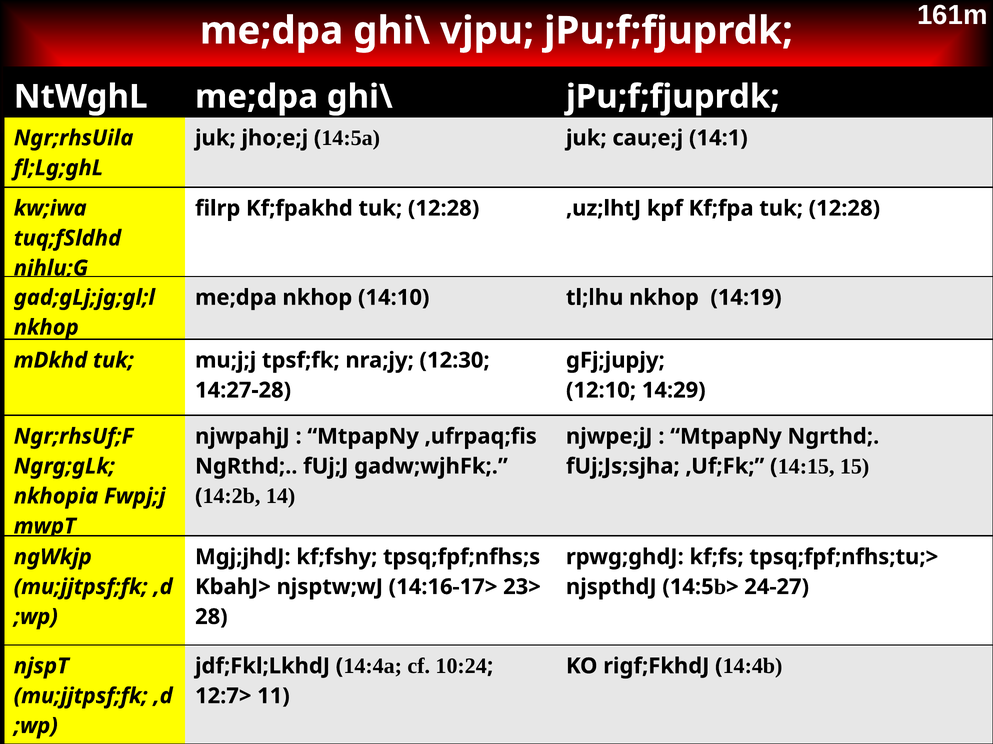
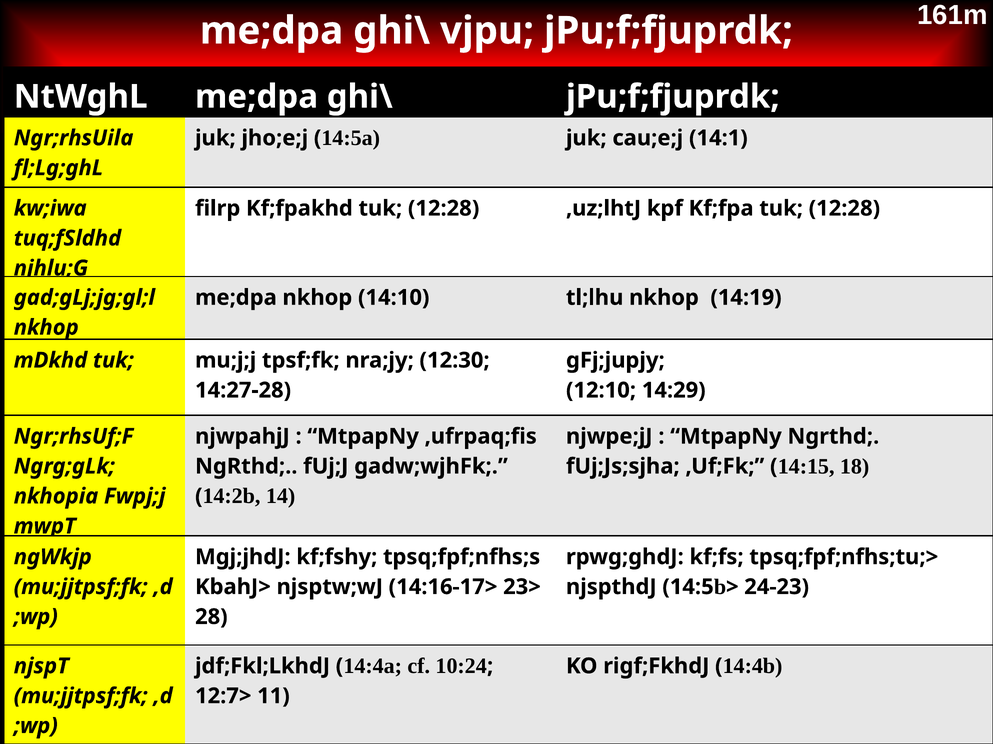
15: 15 -> 18 (855, 467)
24-27: 24-27 -> 24-23 (777, 587)
